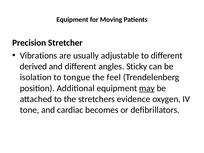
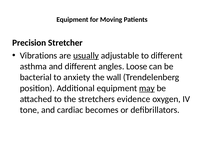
usually underline: none -> present (86, 56)
derived: derived -> asthma (33, 66)
Sticky: Sticky -> Loose (137, 66)
isolation: isolation -> bacterial (36, 77)
tongue: tongue -> anxiety (77, 77)
feel: feel -> wall (114, 77)
